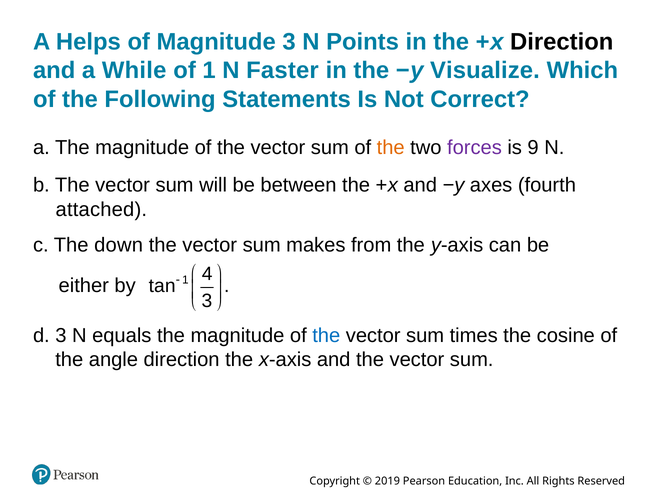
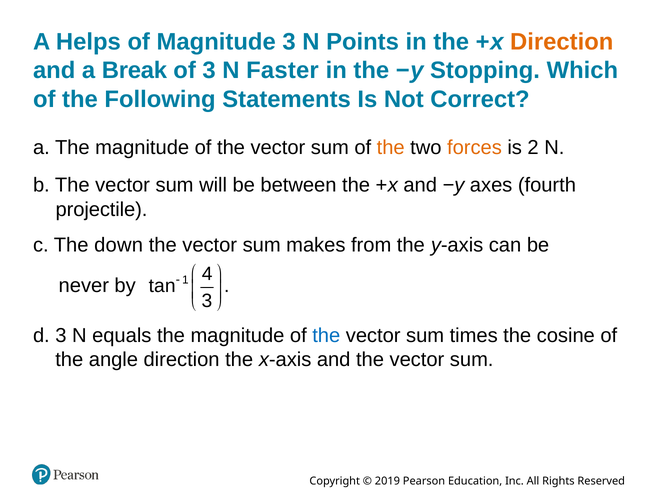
Direction colour: black -> orange (562, 42)
While: While -> Break (134, 71)
of 1: 1 -> 3 (209, 71)
Visualize: Visualize -> Stopping (485, 71)
forces colour: purple -> orange (474, 147)
9: 9 -> 2 (533, 147)
attached: attached -> projectile (101, 210)
either: either -> never (84, 285)
